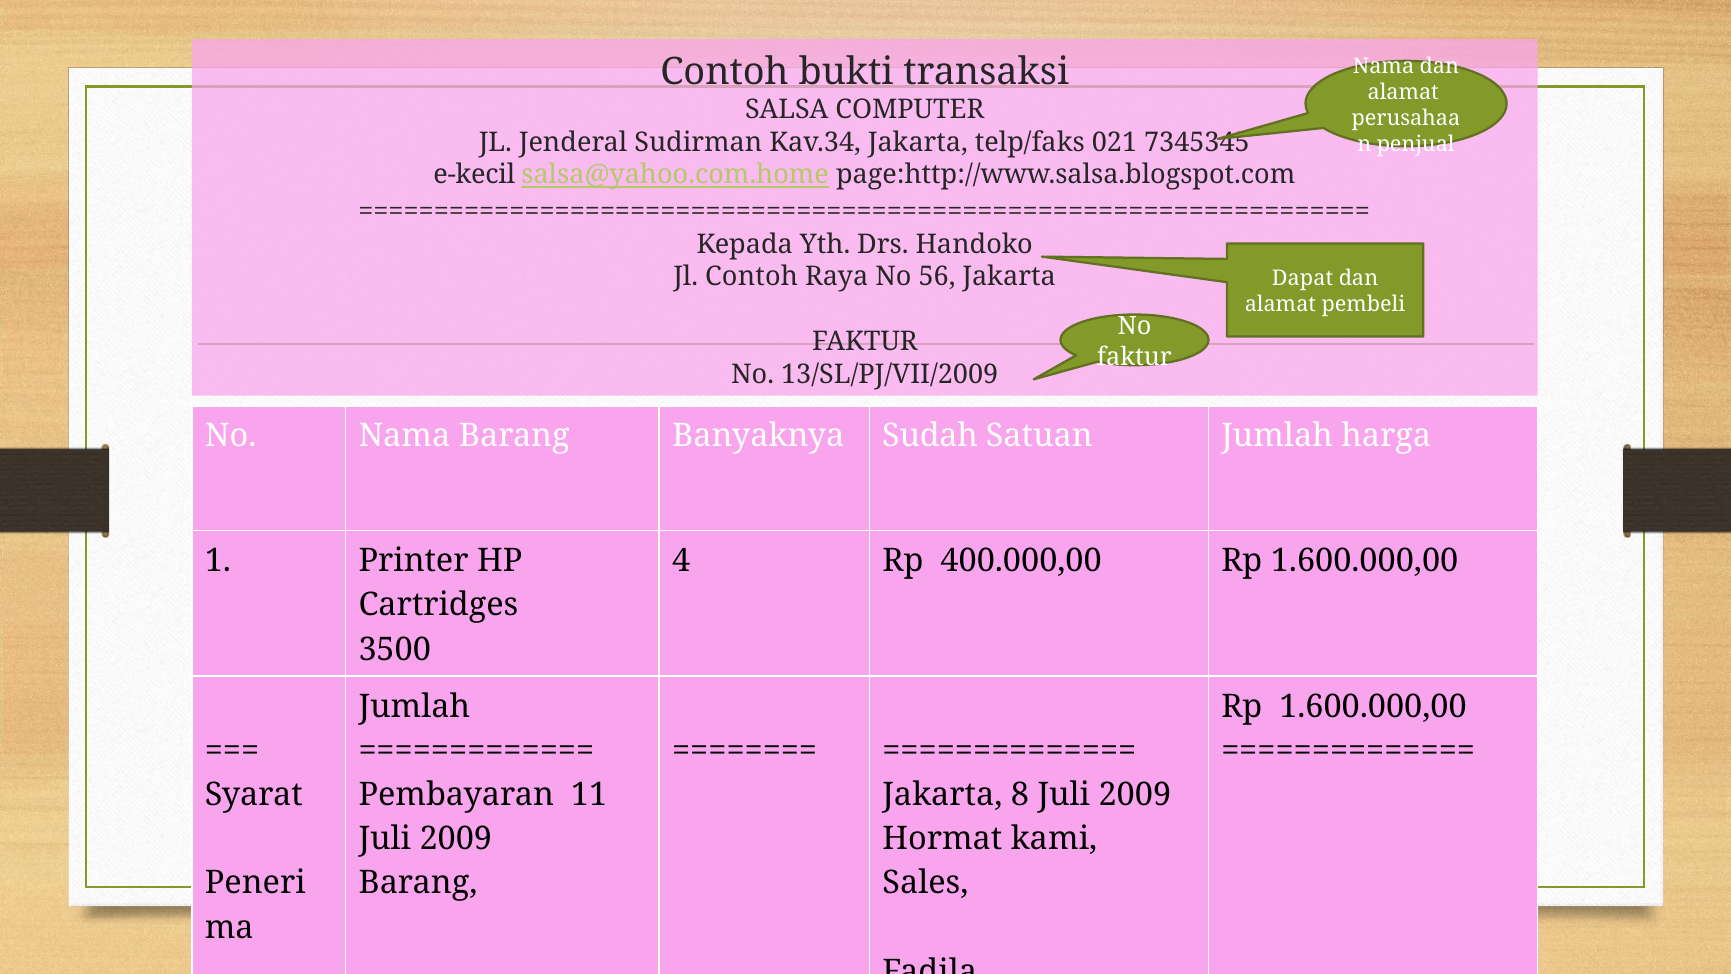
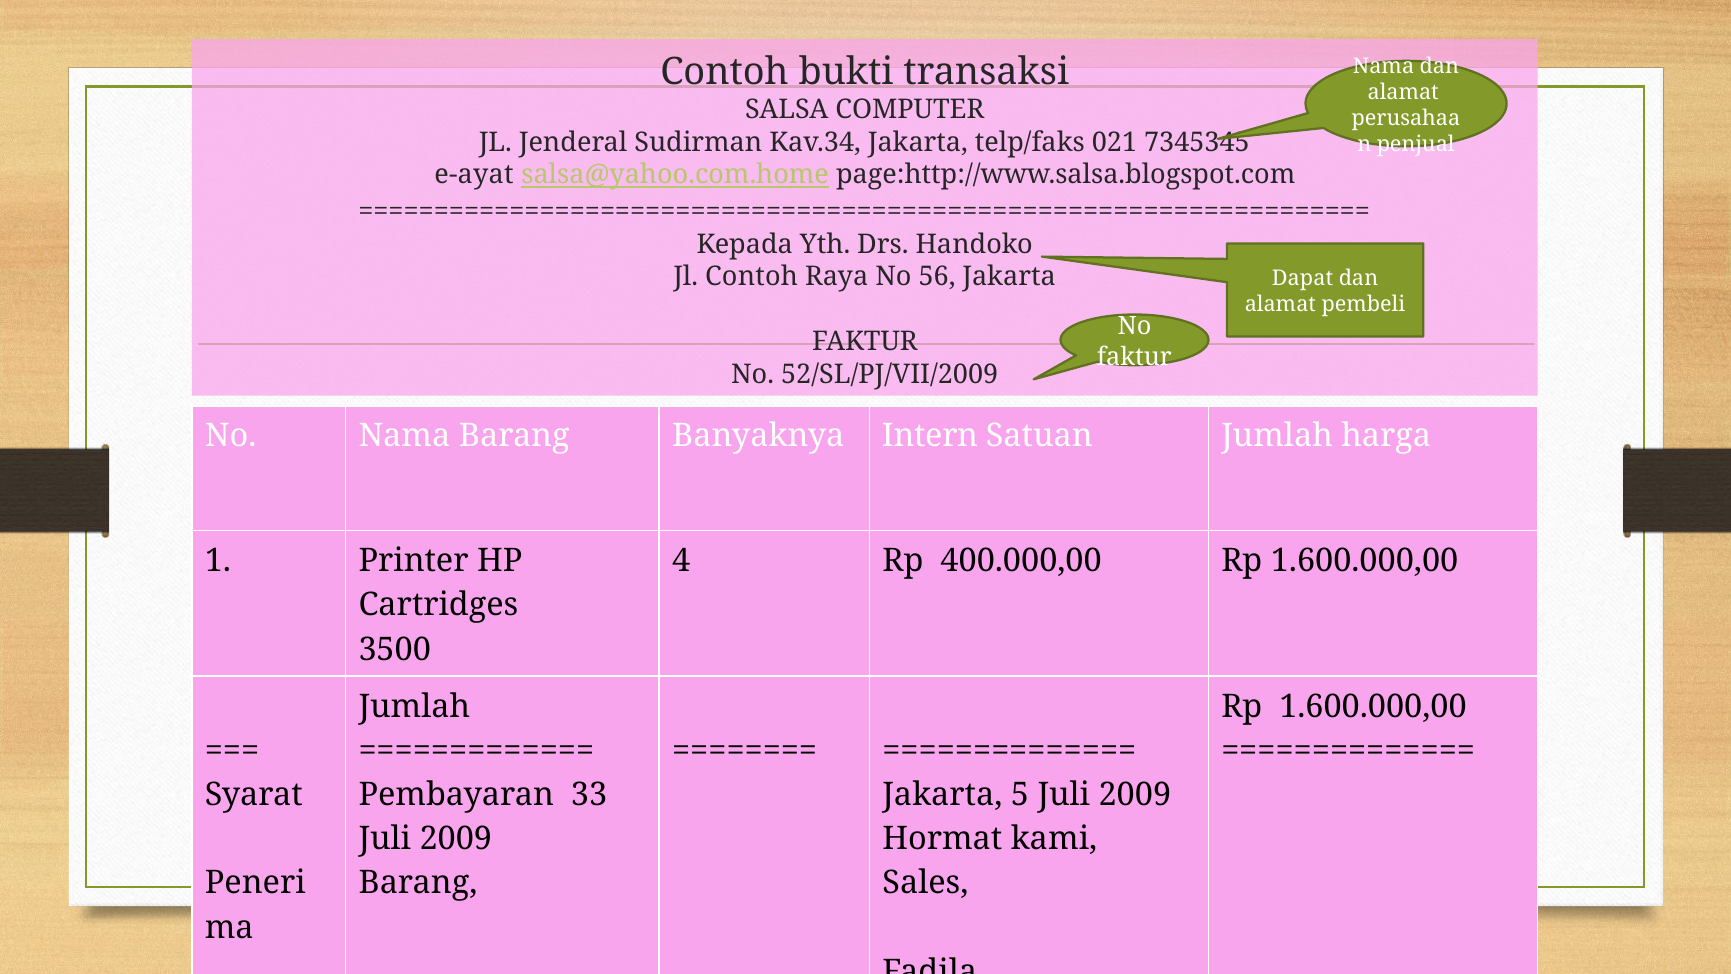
e-kecil: e-kecil -> e-ayat (474, 175)
13/SL/PJ/VII/2009: 13/SL/PJ/VII/2009 -> 52/SL/PJ/VII/2009 (890, 374)
Sudah: Sudah -> Intern (930, 436)
11: 11 -> 33 (589, 795)
8: 8 -> 5 (1020, 795)
